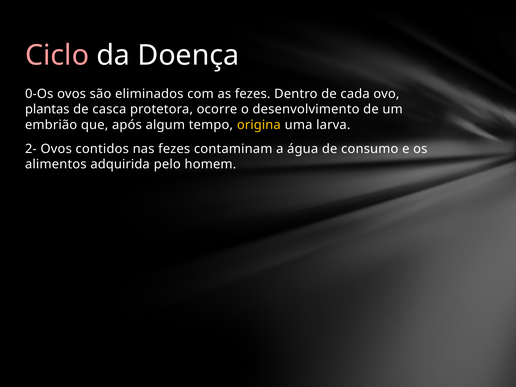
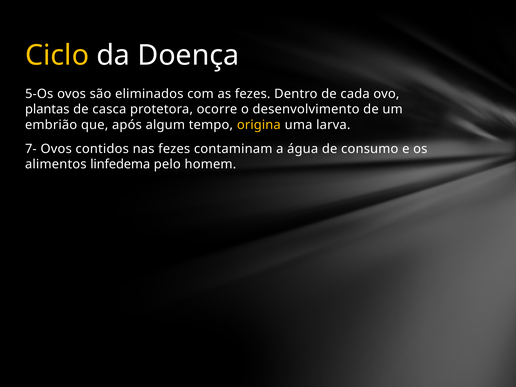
Ciclo colour: pink -> yellow (57, 55)
0-Os: 0-Os -> 5-Os (39, 94)
2-: 2- -> 7- (31, 149)
adquirida: adquirida -> linfedema (120, 164)
